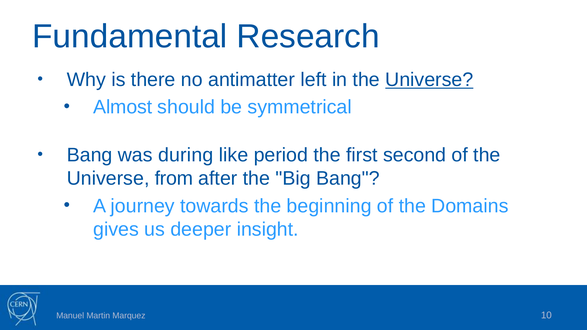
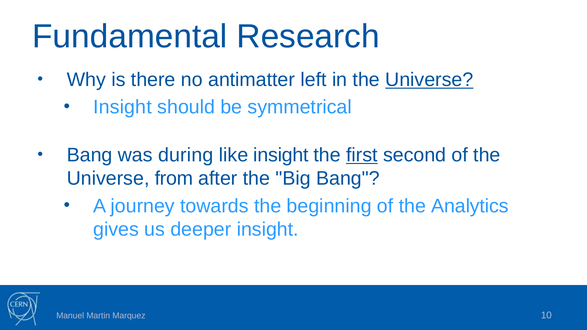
Almost: Almost -> Insight (123, 107)
like period: period -> insight (281, 155)
first underline: none -> present (362, 155)
Domains: Domains -> Analytics (470, 206)
